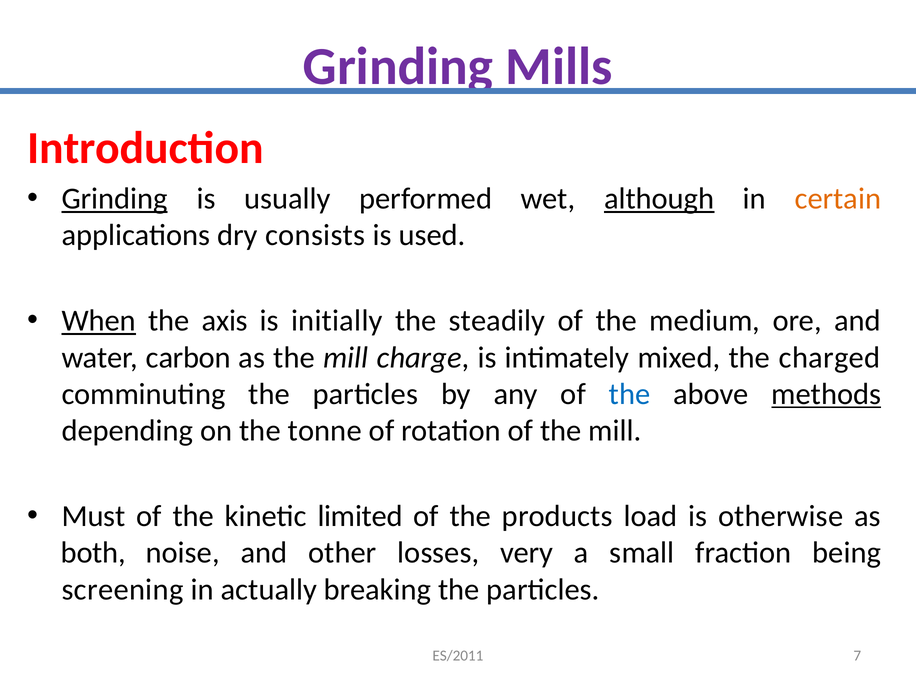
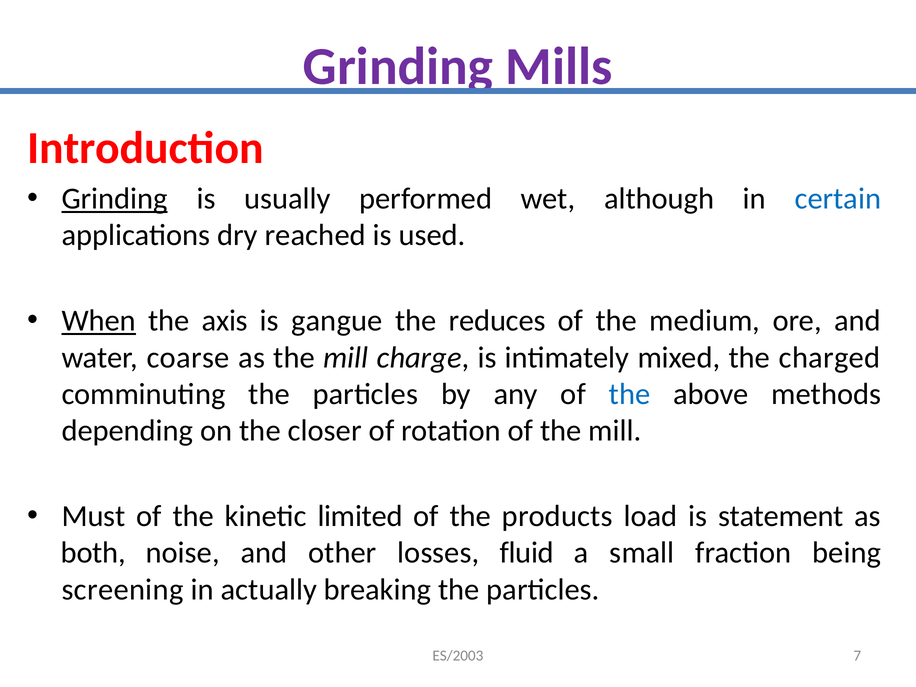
although underline: present -> none (659, 199)
certain colour: orange -> blue (838, 199)
consists: consists -> reached (315, 235)
initially: initially -> gangue (337, 321)
steadily: steadily -> reduces (497, 321)
carbon: carbon -> coarse (188, 358)
methods underline: present -> none (826, 394)
tonne: tonne -> closer (325, 431)
otherwise: otherwise -> statement (781, 516)
very: very -> fluid (527, 553)
ES/2011: ES/2011 -> ES/2003 (458, 656)
